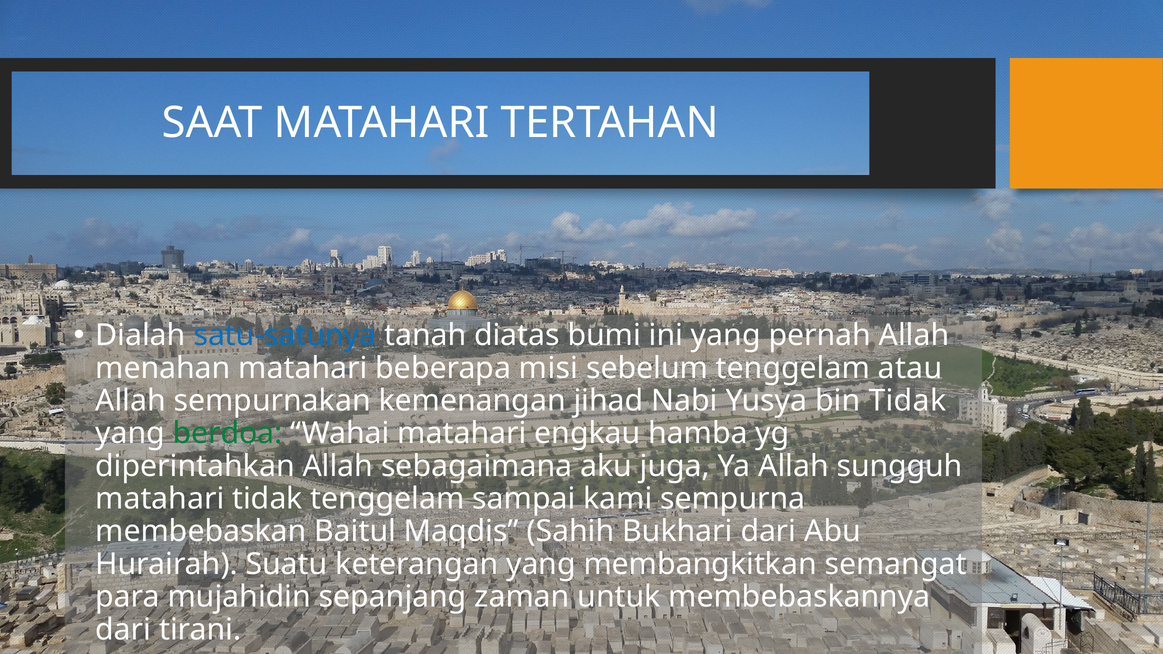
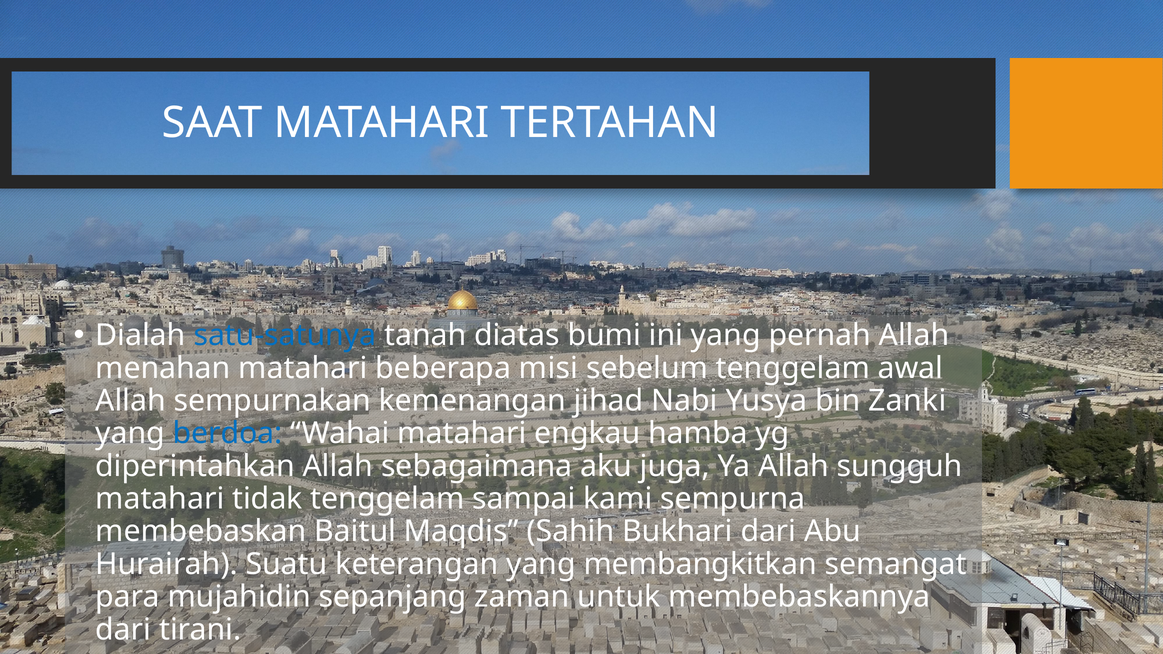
atau: atau -> awal (910, 368)
bin Tidak: Tidak -> Zanki (907, 401)
berdoa colour: green -> blue (228, 434)
